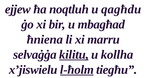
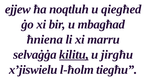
qagħdu: qagħdu -> qiegħed (121, 9)
kollha: kollha -> jirgħu (117, 55)
l-ħolm underline: present -> none (77, 70)
